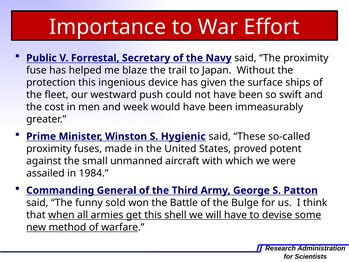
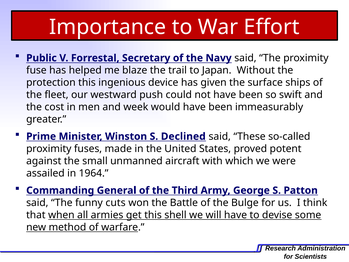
Hygienic: Hygienic -> Declined (183, 136)
1984: 1984 -> 1964 (94, 173)
sold: sold -> cuts (116, 202)
